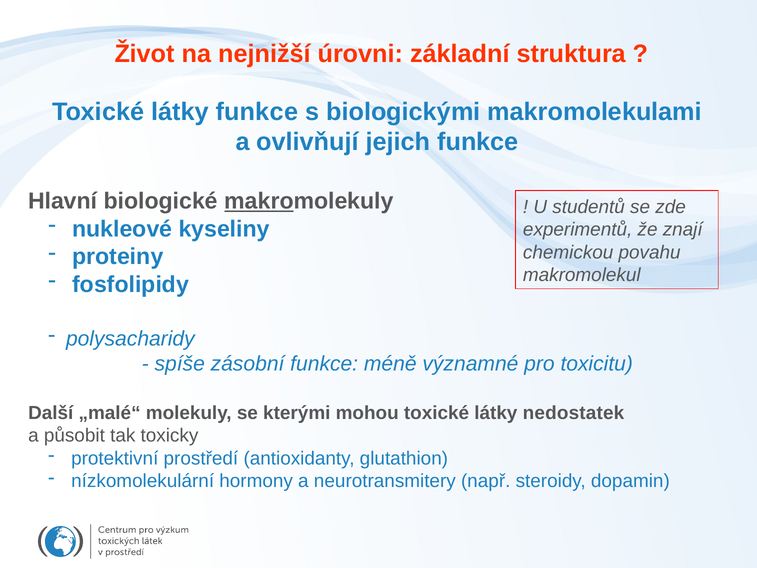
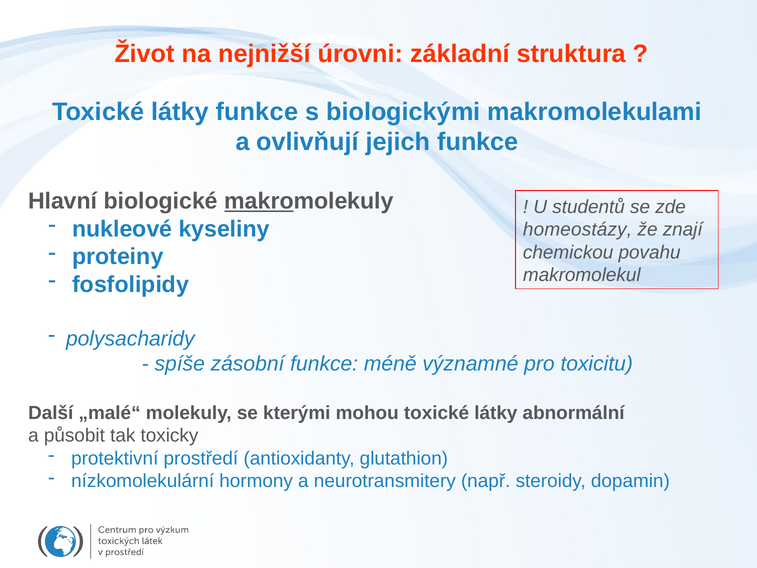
experimentů: experimentů -> homeostázy (578, 230)
nedostatek: nedostatek -> abnormální (574, 413)
